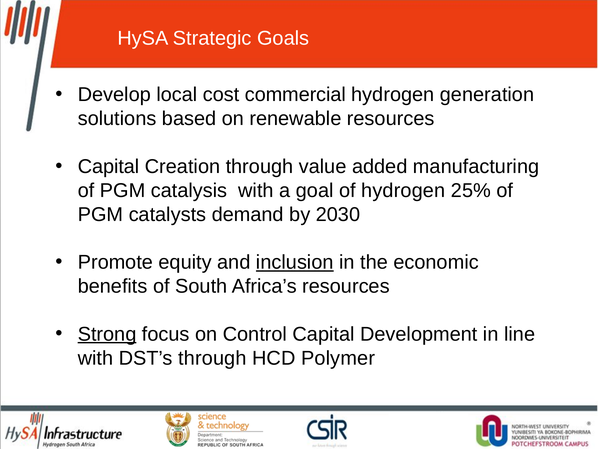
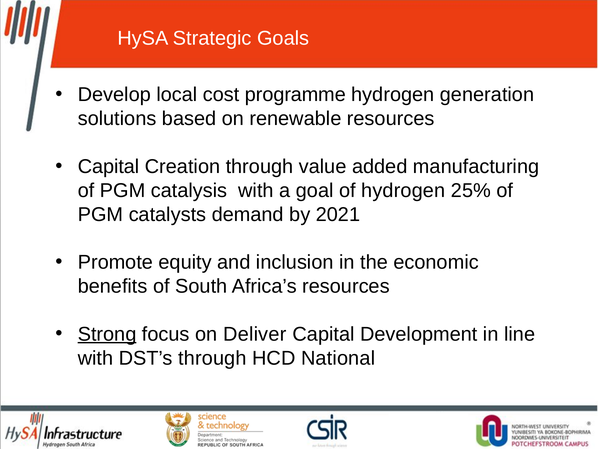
commercial: commercial -> programme (295, 95)
2030: 2030 -> 2021 (338, 214)
inclusion underline: present -> none (295, 262)
Control: Control -> Deliver (255, 334)
Polymer: Polymer -> National (338, 358)
